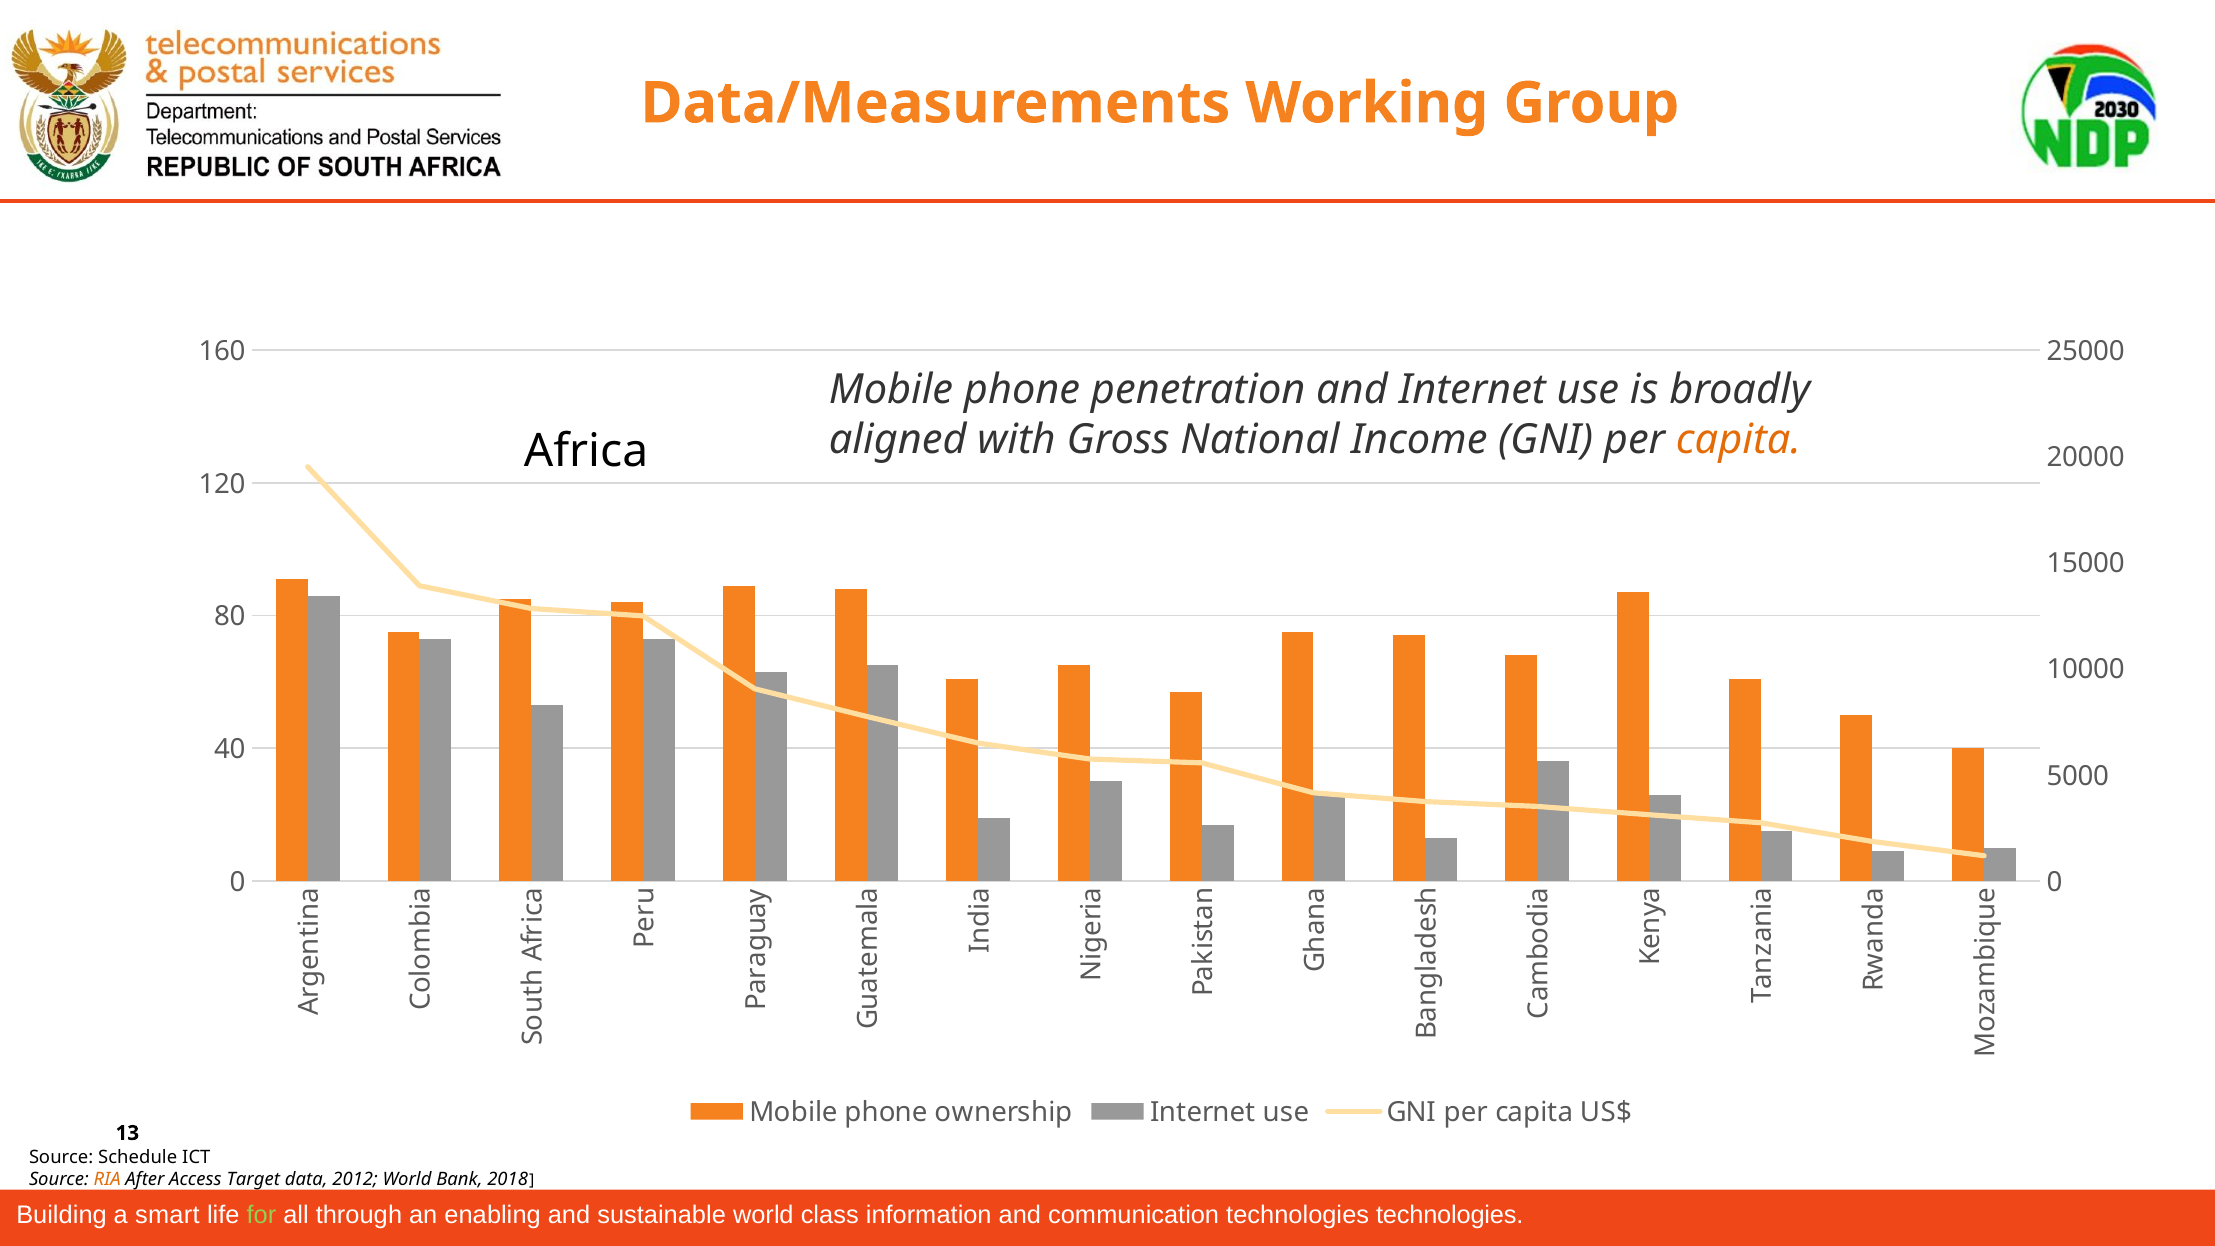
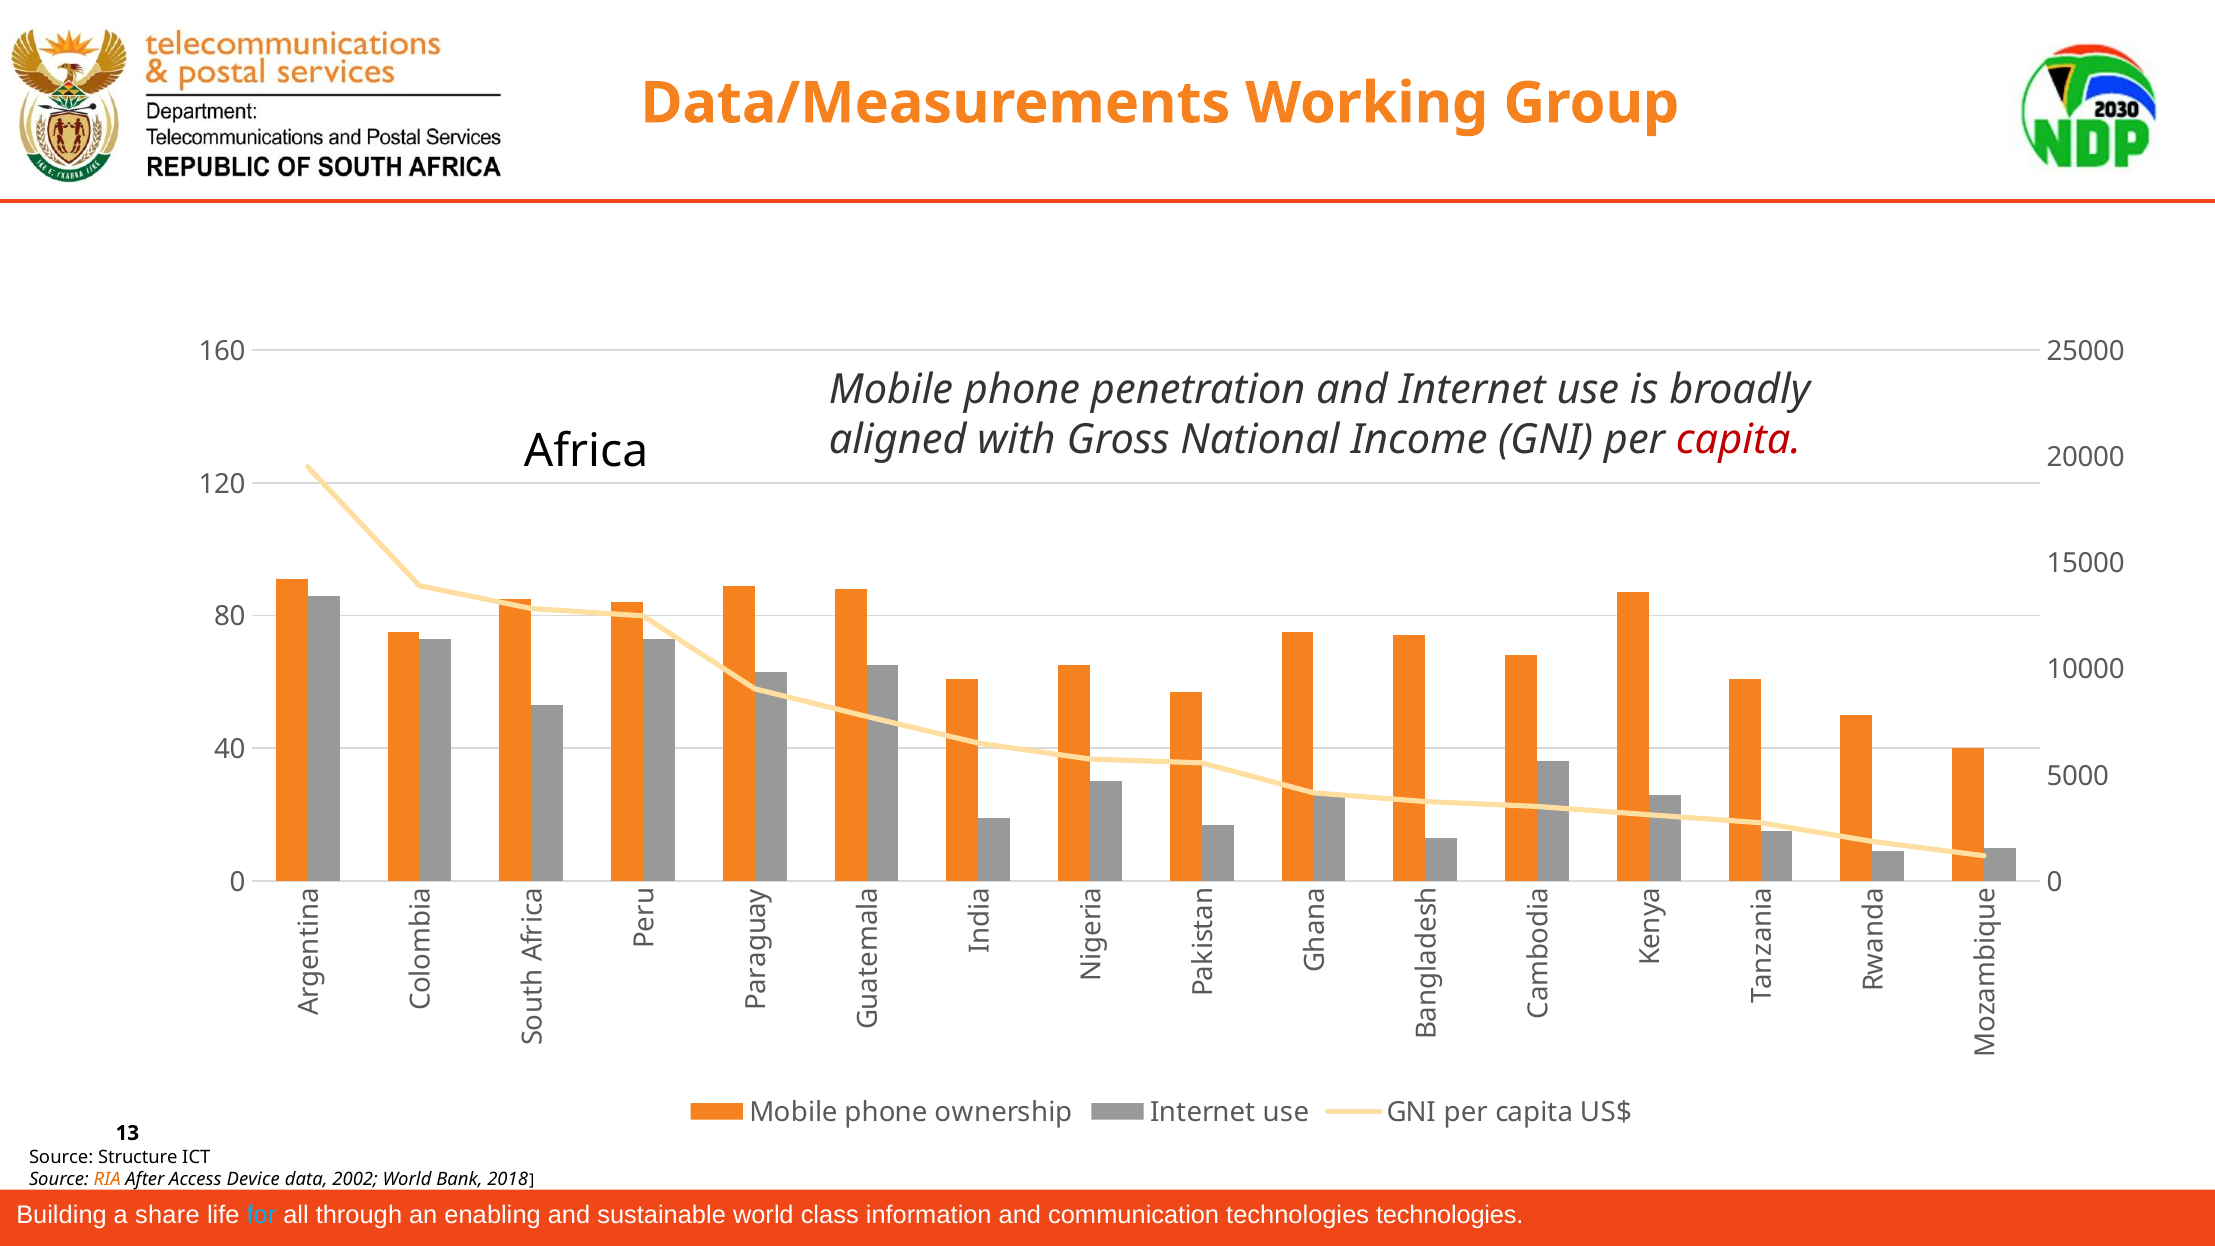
capita colour: orange -> red (1738, 440)
Schedule: Schedule -> Structure (138, 1157)
Target: Target -> Device (253, 1179)
2012: 2012 -> 2002 (355, 1179)
smart: smart -> share (167, 1215)
for colour: light green -> light blue (261, 1215)
